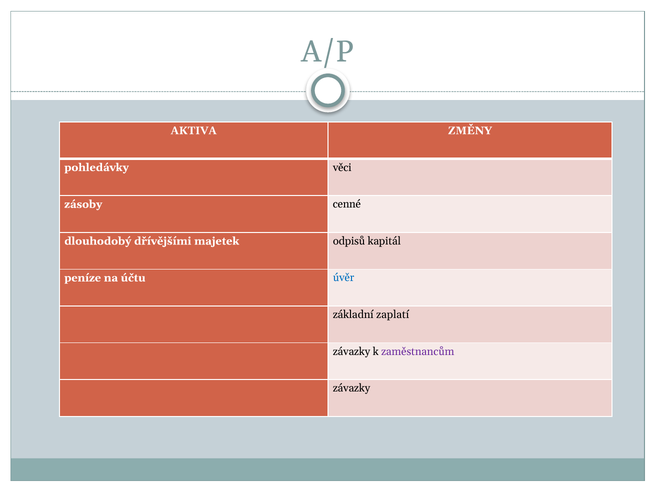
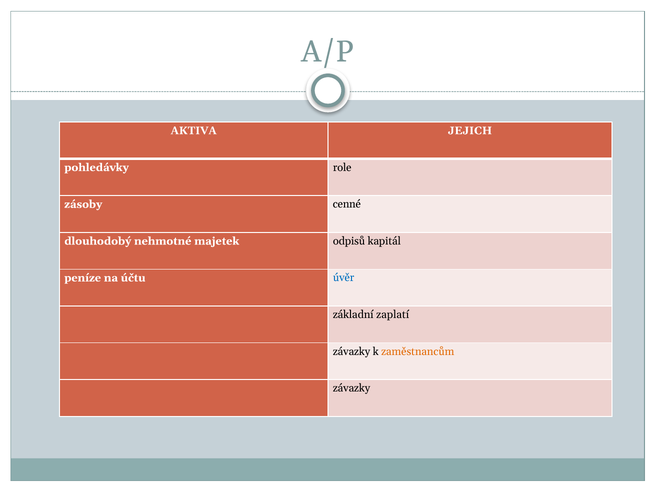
ZMĚNY: ZMĚNY -> JEJICH (470, 131)
věci: věci -> role (342, 167)
dřívějšími: dřívějšími -> nehmotné (163, 241)
zaměstnancům colour: purple -> orange (418, 351)
